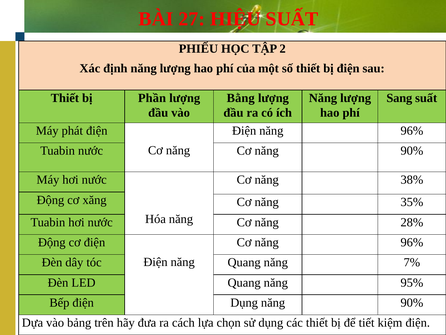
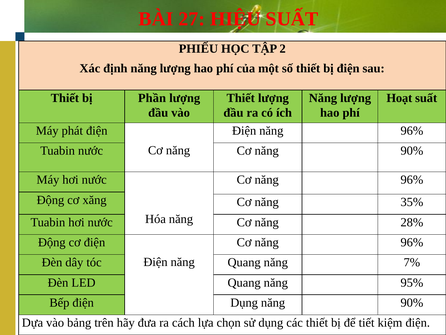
Bằng: Bằng -> Thiết (241, 98)
Sang: Sang -> Hoạt (399, 98)
38%: 38% -> 96% (412, 180)
